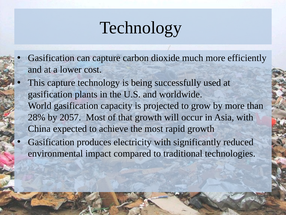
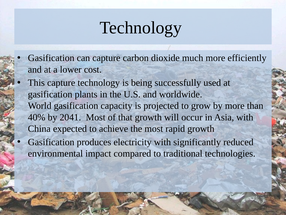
28%: 28% -> 40% (37, 117)
2057: 2057 -> 2041 (70, 117)
